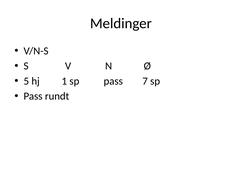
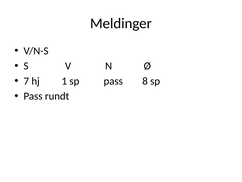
5: 5 -> 7 (26, 81)
7: 7 -> 8 (145, 81)
